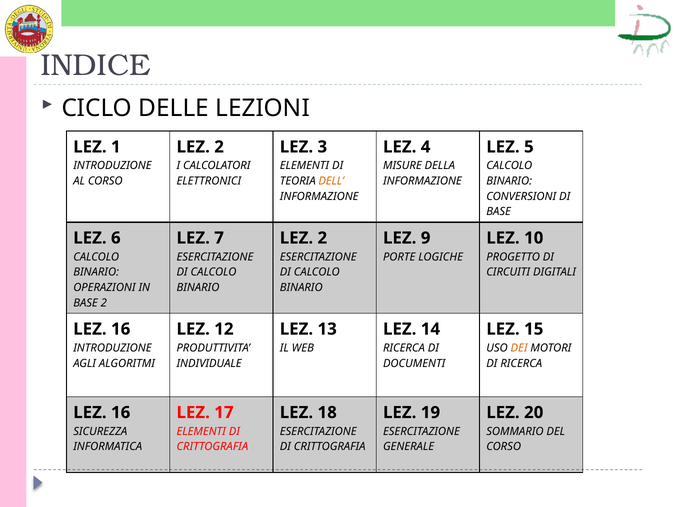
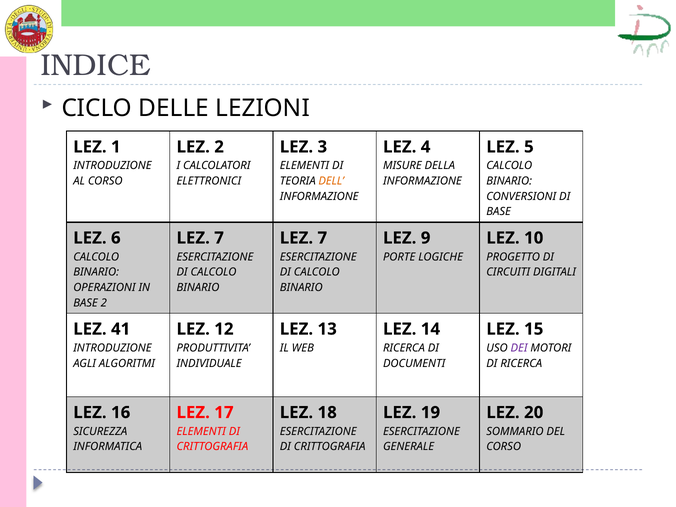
2: 2 -> 7 (322, 238)
16: 16 -> 41 (121, 329)
DEI colour: orange -> purple (519, 348)
